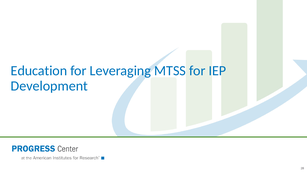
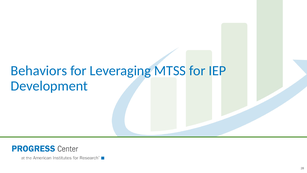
Education: Education -> Behaviors (39, 71)
